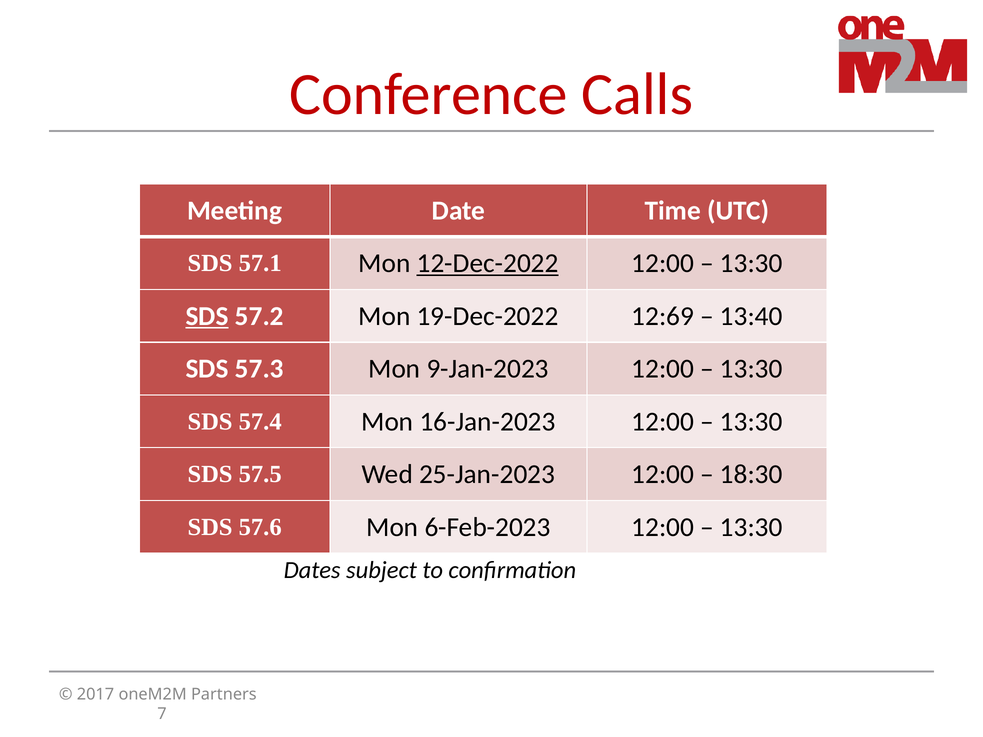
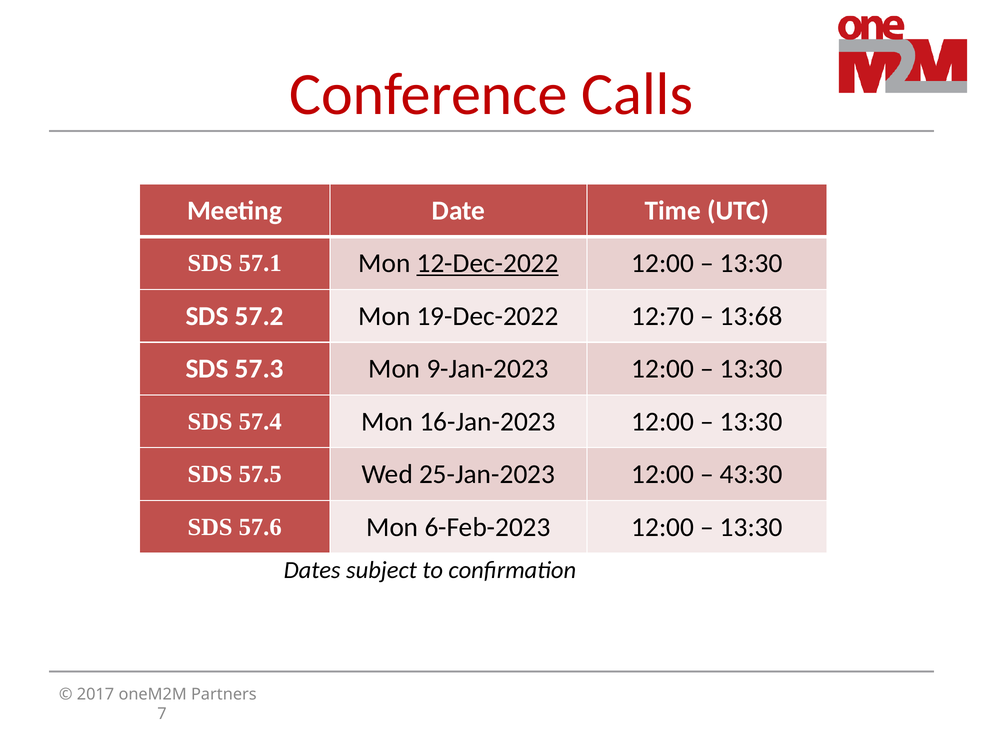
SDS underline: present -> none (207, 316)
12:69: 12:69 -> 12:70 (663, 316)
13:40: 13:40 -> 13:68 (751, 316)
18:30: 18:30 -> 43:30 (751, 474)
